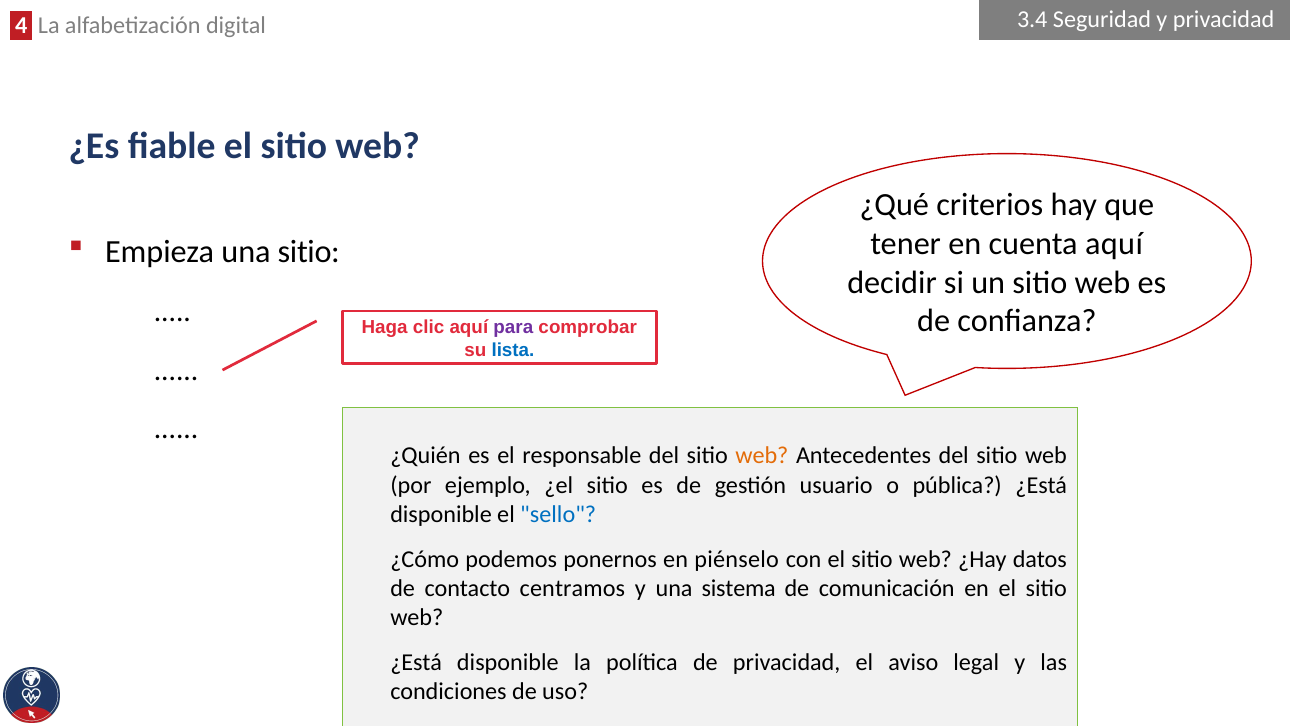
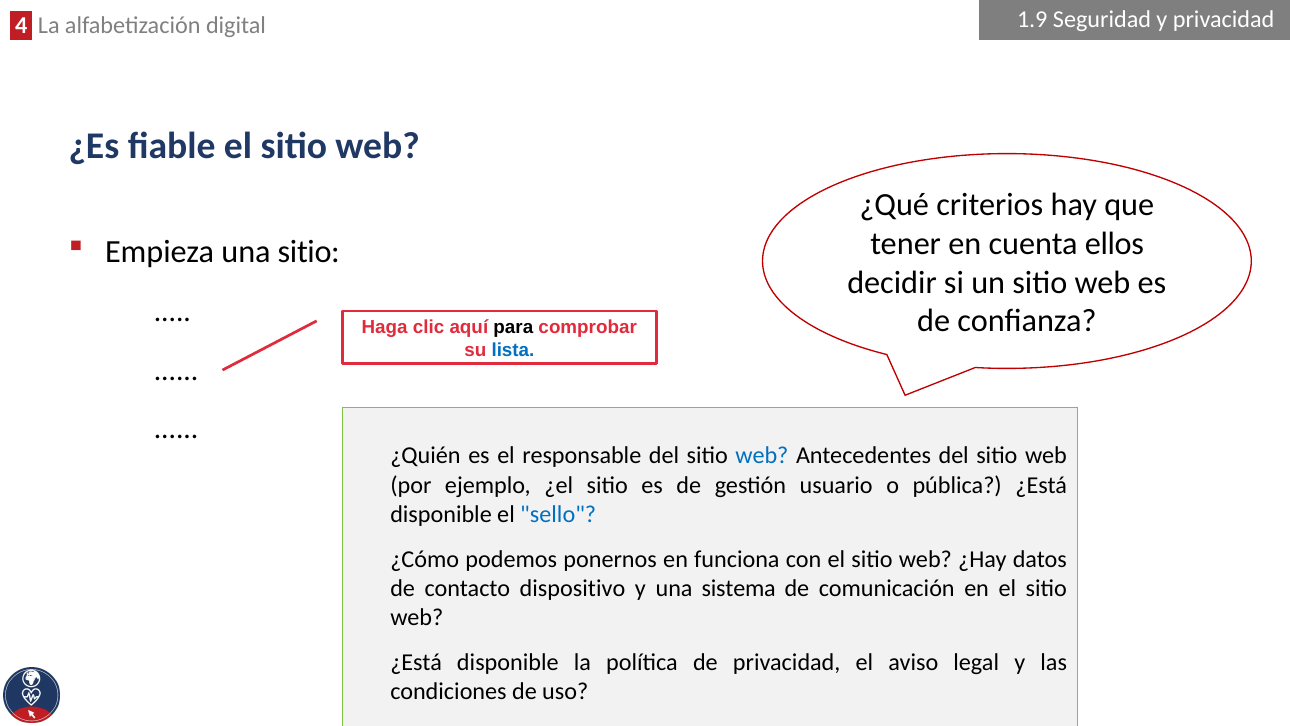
3.4: 3.4 -> 1.9 (1032, 20)
cuenta aquí: aquí -> ellos (1114, 244)
para colour: purple -> black (513, 327)
web colour: orange -> blue (762, 456)
piénselo: piénselo -> funciona (737, 559)
centramos: centramos -> dispositivo (573, 588)
